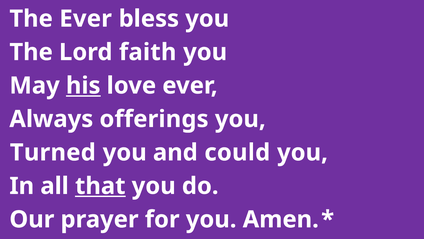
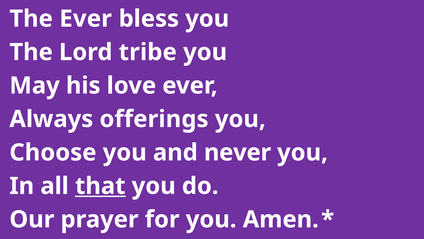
faith: faith -> tribe (148, 52)
his underline: present -> none (83, 85)
Turned: Turned -> Choose (53, 152)
could: could -> never (238, 152)
